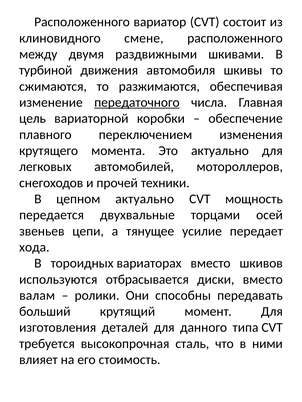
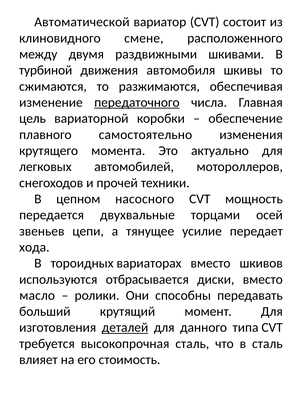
Расположенного: Расположенного -> Автоматической (82, 22)
переключением: переключением -> самостоятельно (145, 135)
цепном актуально: актуально -> насосного (145, 199)
валам: валам -> масло (37, 296)
деталей underline: none -> present (125, 328)
в ними: ними -> сталь (267, 344)
